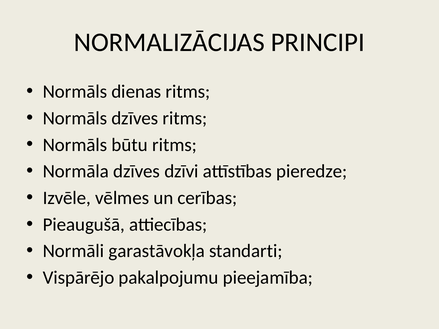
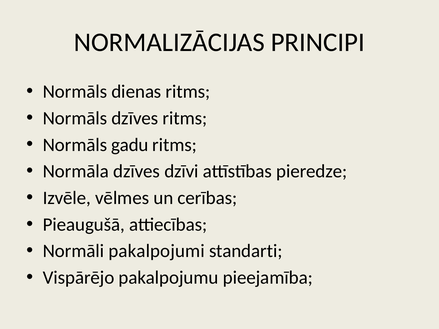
būtu: būtu -> gadu (130, 145)
garastāvokļa: garastāvokļa -> pakalpojumi (157, 251)
